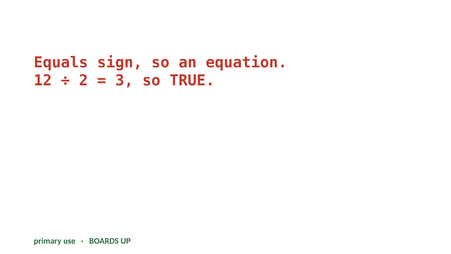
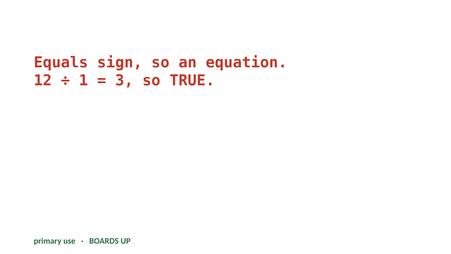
2: 2 -> 1 (84, 81)
